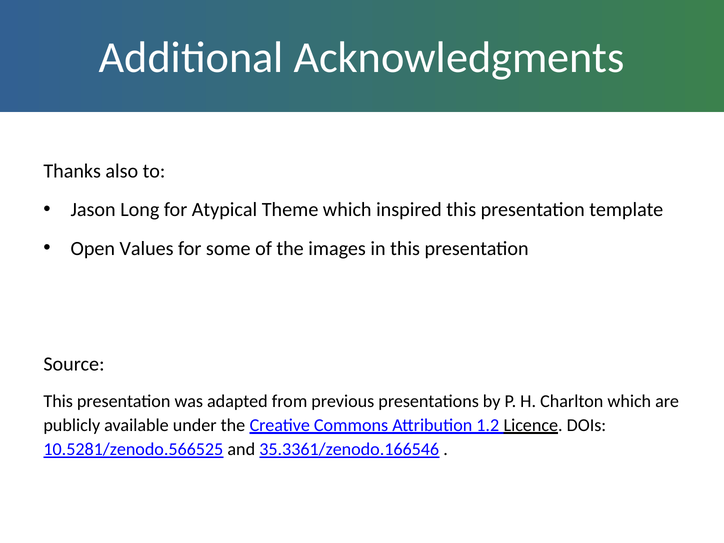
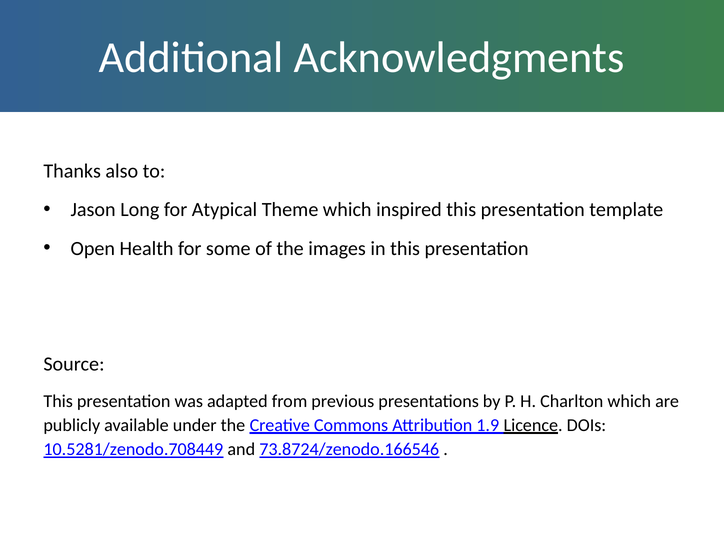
Values: Values -> Health (147, 248)
1.2: 1.2 -> 1.9 (488, 425)
10.5281/zenodo.566525: 10.5281/zenodo.566525 -> 10.5281/zenodo.708449 (133, 449)
35.3361/zenodo.166546: 35.3361/zenodo.166546 -> 73.8724/zenodo.166546 (349, 449)
